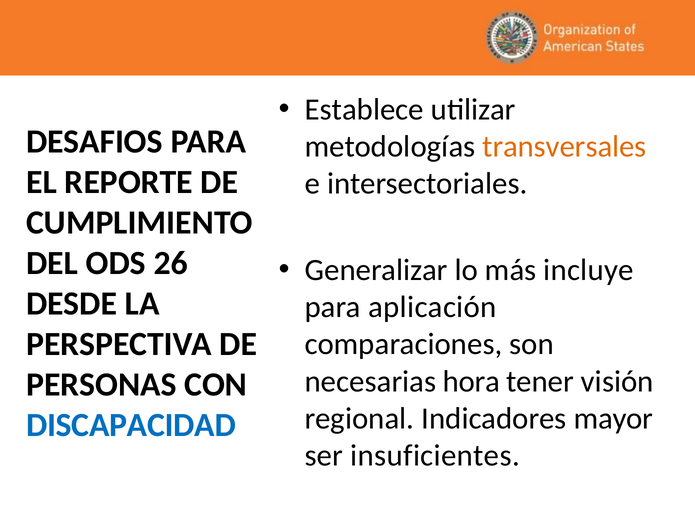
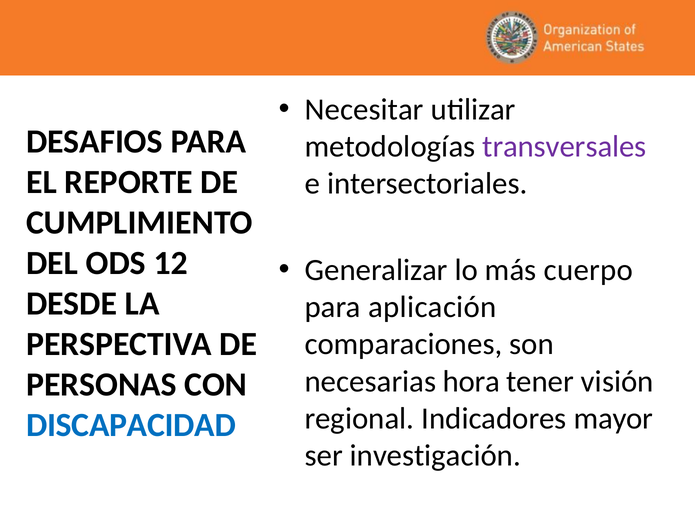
Establece: Establece -> Necesitar (364, 110)
transversales colour: orange -> purple (564, 147)
26: 26 -> 12 (171, 263)
incluye: incluye -> cuerpo (589, 270)
insuficientes: insuficientes -> investigación (435, 456)
